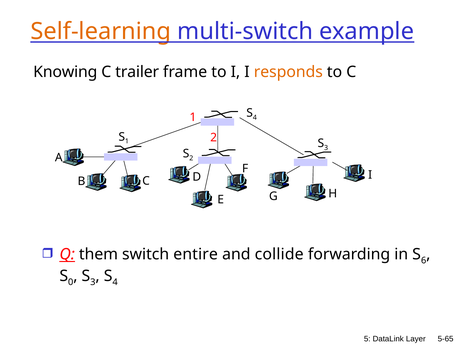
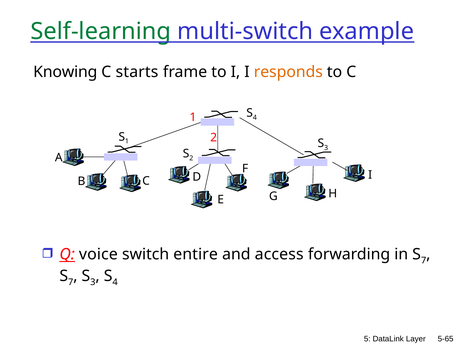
Self-learning colour: orange -> green (101, 31)
trailer: trailer -> starts (137, 72)
them: them -> voice (98, 255)
collide: collide -> access (279, 255)
6: 6 -> 7 (424, 261)
0: 0 -> 7 (71, 282)
